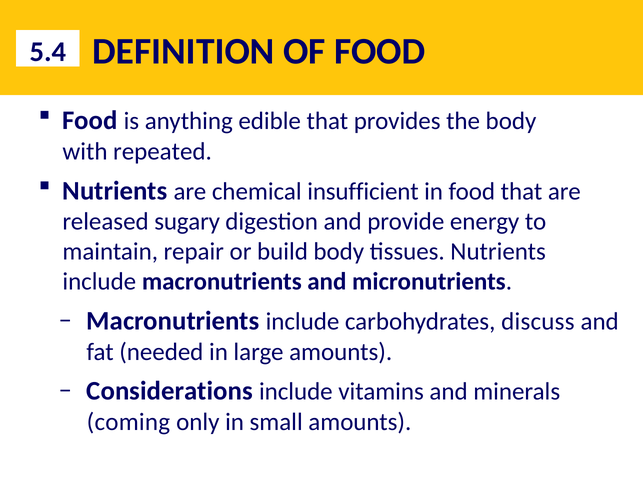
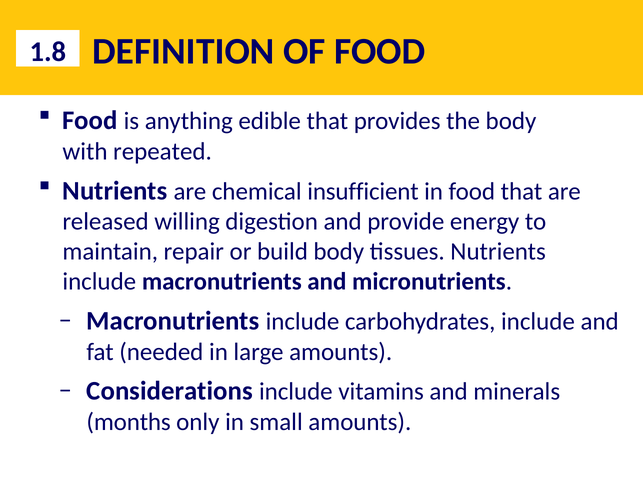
5.4: 5.4 -> 1.8 (48, 52)
sugary: sugary -> willing (187, 222)
carbohydrates discuss: discuss -> include (538, 322)
coming: coming -> months (129, 422)
